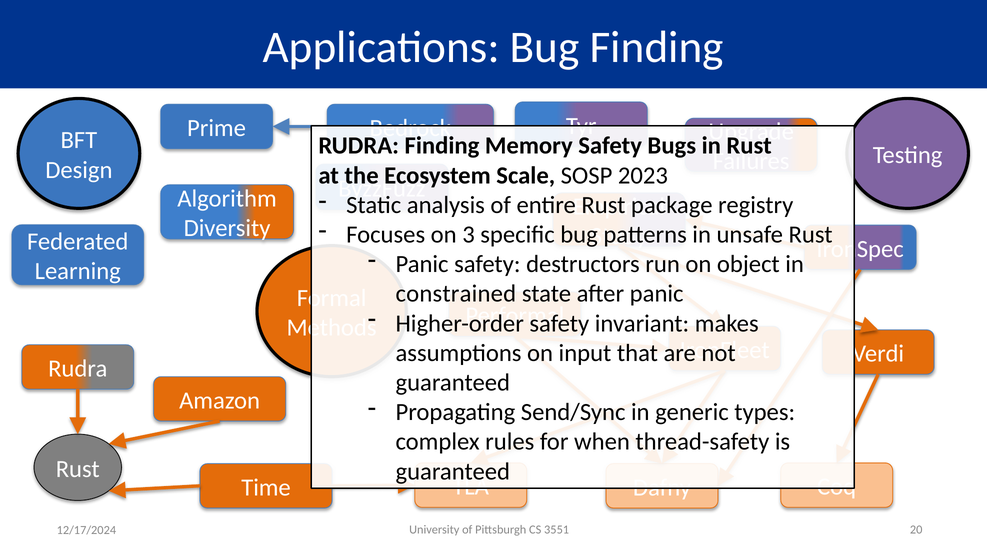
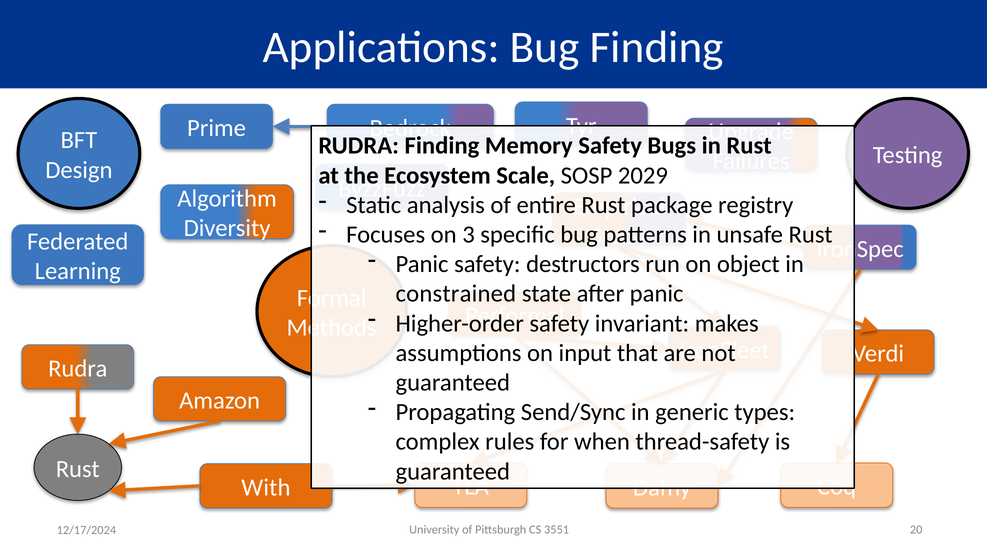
2023: 2023 -> 2029 (643, 175)
Time: Time -> With (266, 488)
